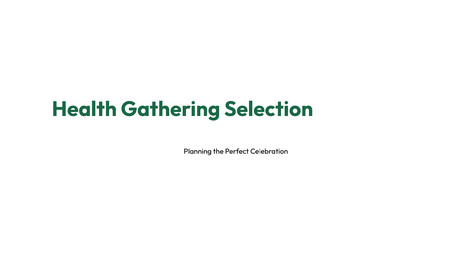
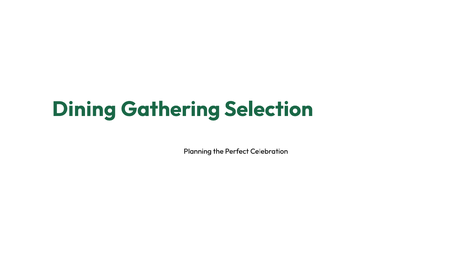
Health: Health -> Dining (84, 109)
